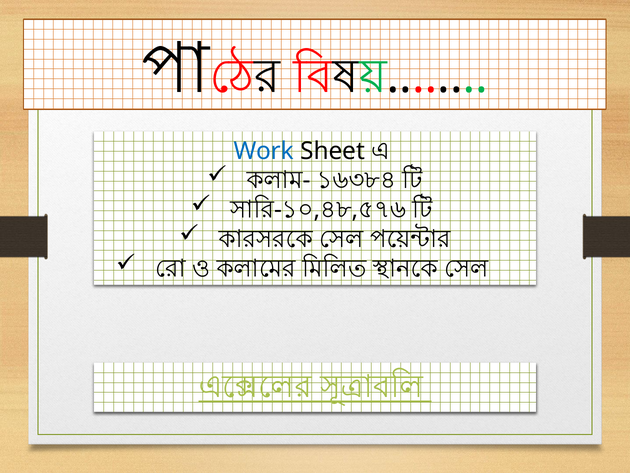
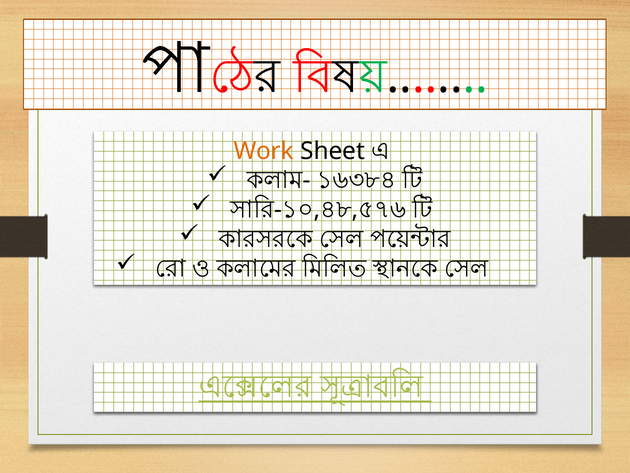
Work colour: blue -> orange (264, 151)
